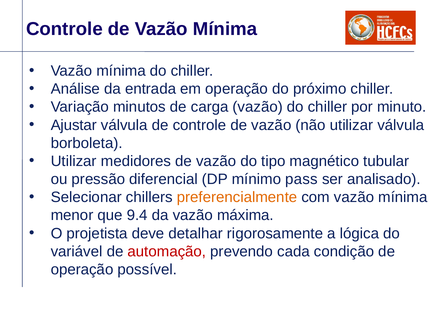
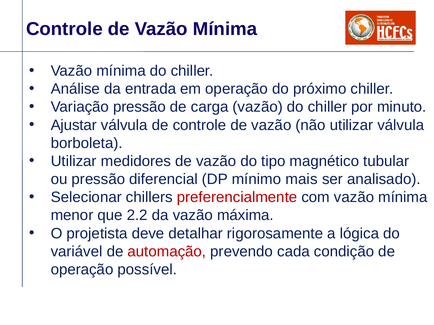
Variação minutos: minutos -> pressão (140, 107)
pass: pass -> mais (301, 179)
preferencialmente colour: orange -> red (237, 198)
9.4: 9.4 -> 2.2 (137, 216)
